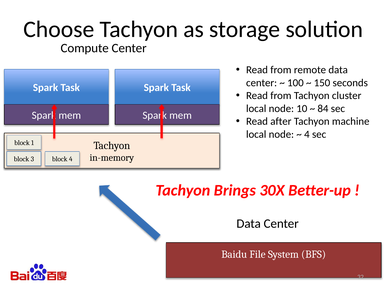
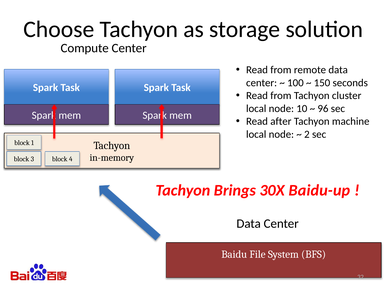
84: 84 -> 96 (323, 109)
4: 4 -> 2 (307, 134)
Better-up: Better-up -> Baidu-up (319, 191)
